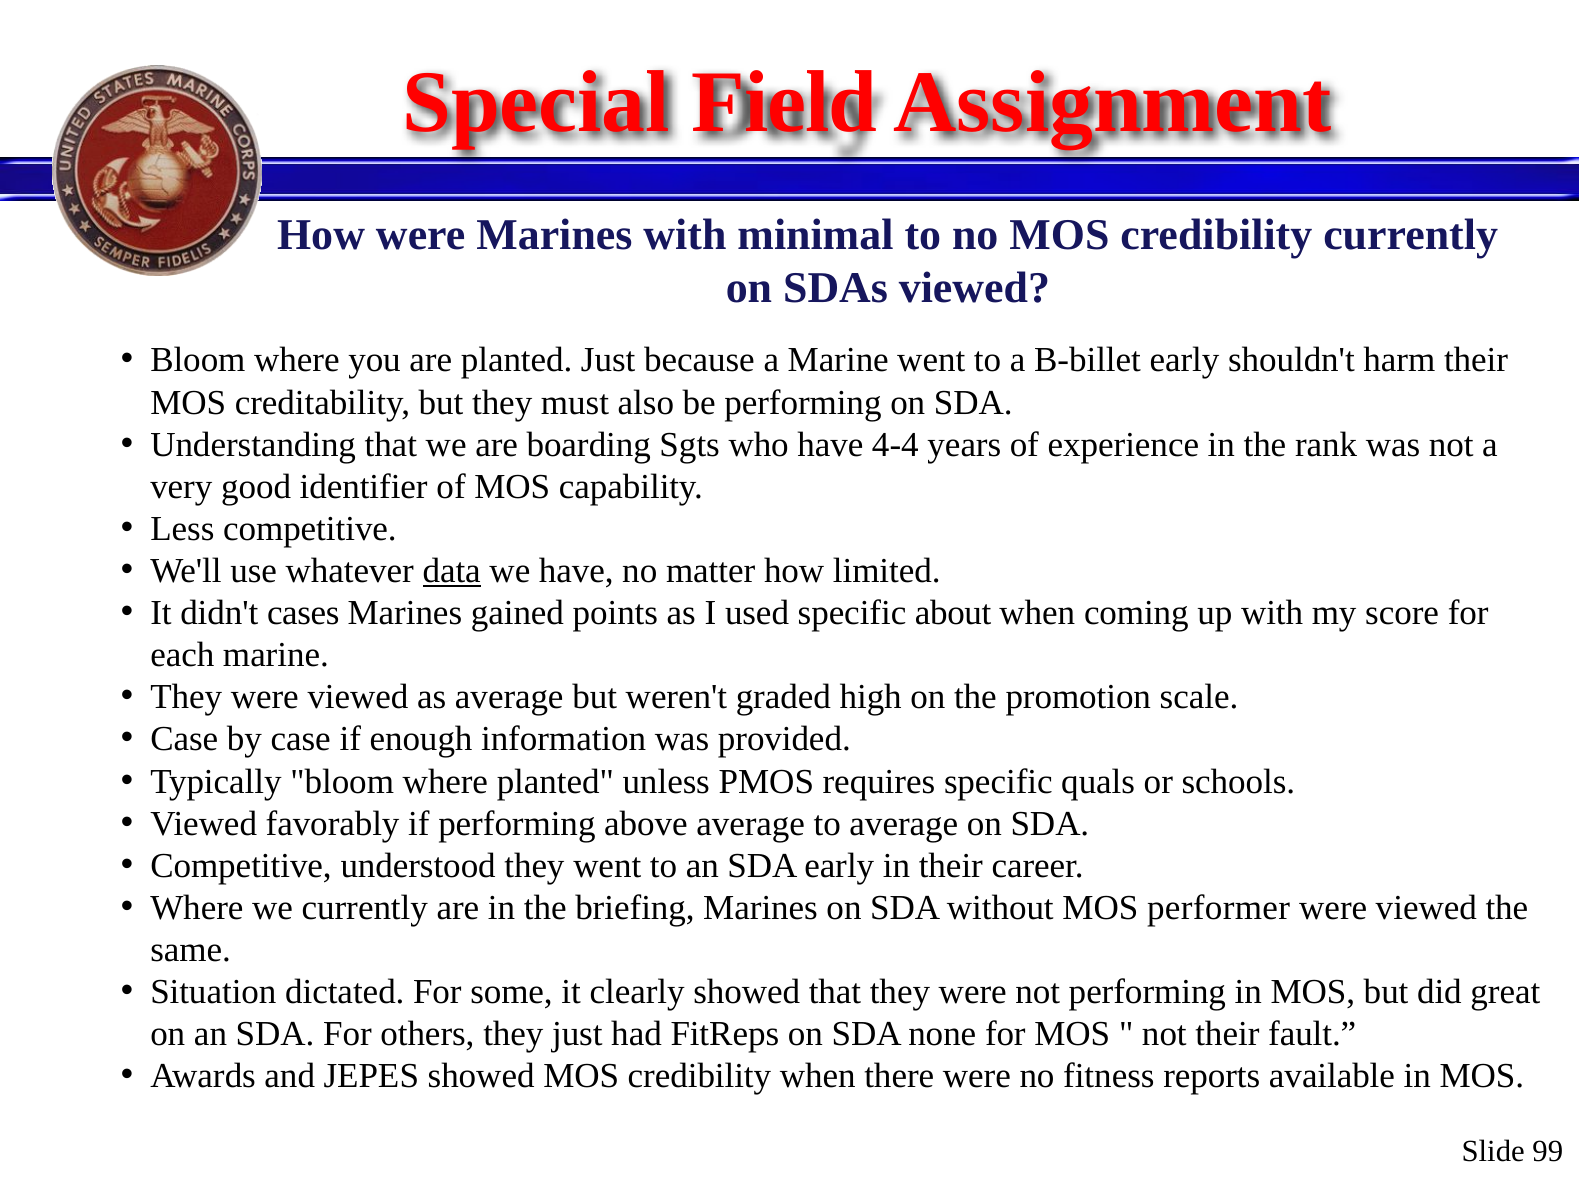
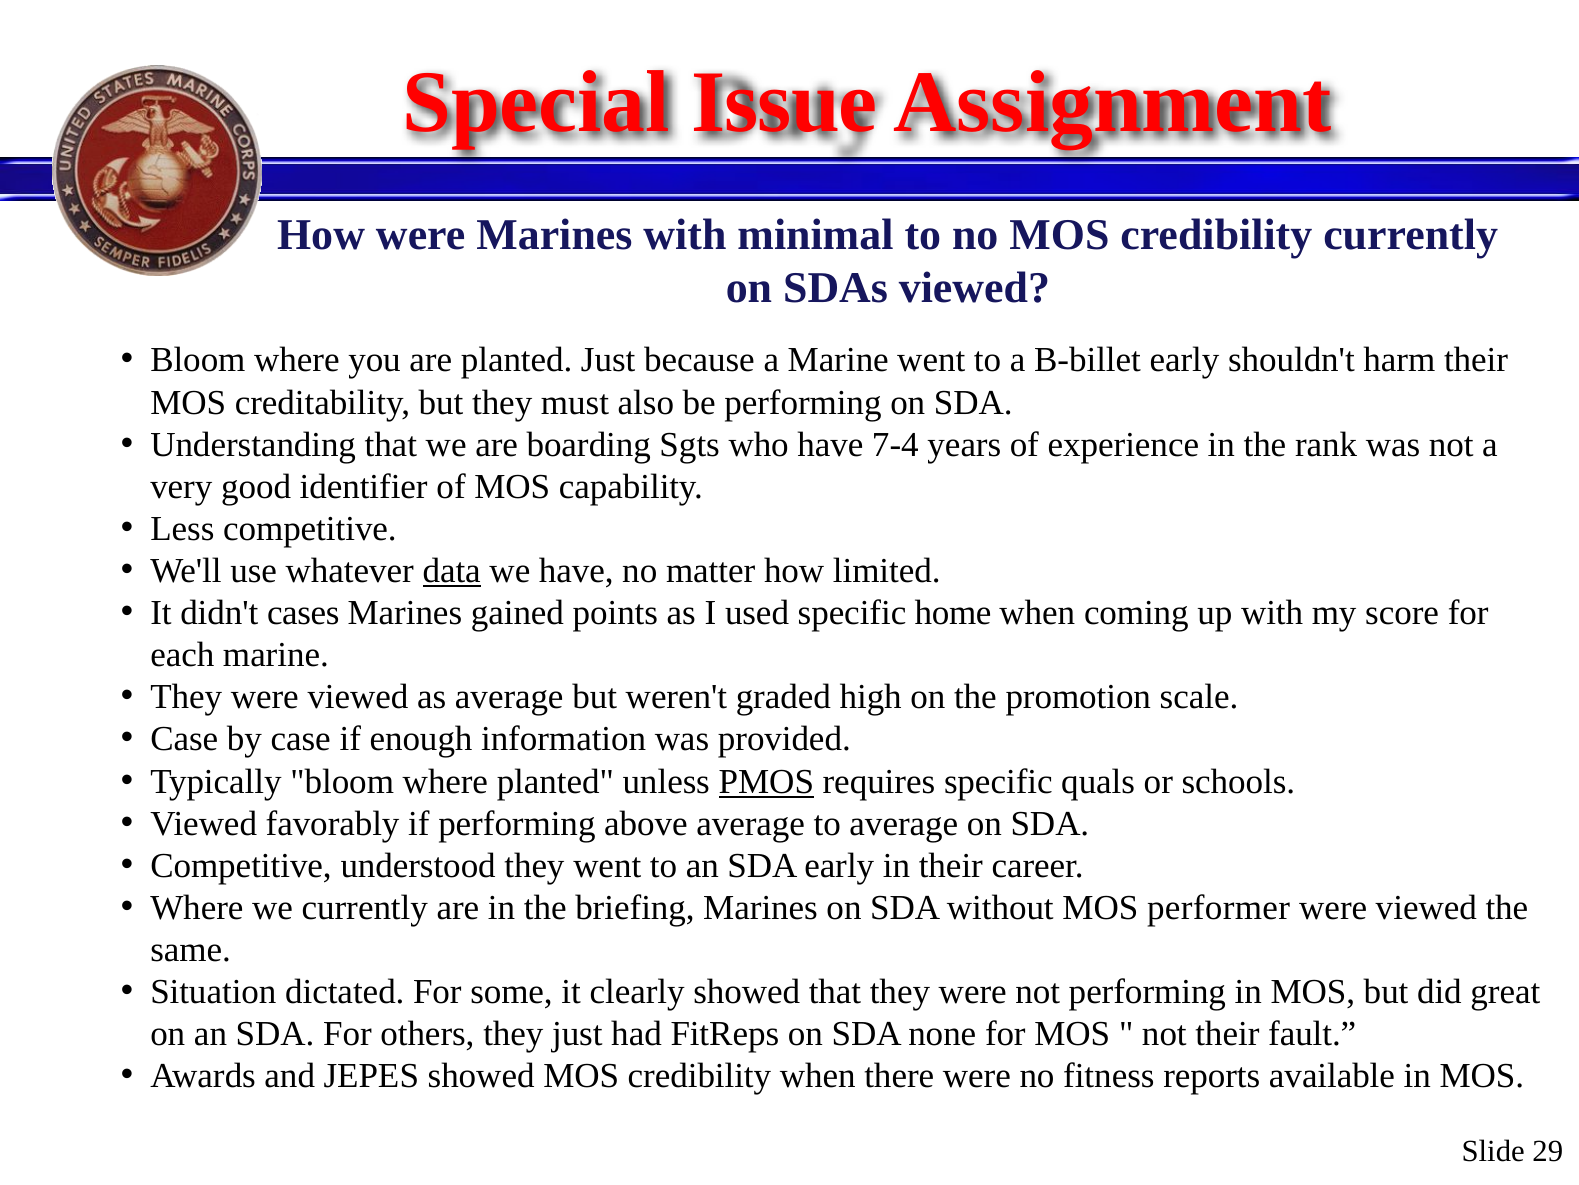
Field: Field -> Issue (785, 103)
4-4: 4-4 -> 7-4 (895, 444)
about: about -> home (953, 613)
PMOS underline: none -> present (766, 781)
99: 99 -> 29 (1548, 1150)
